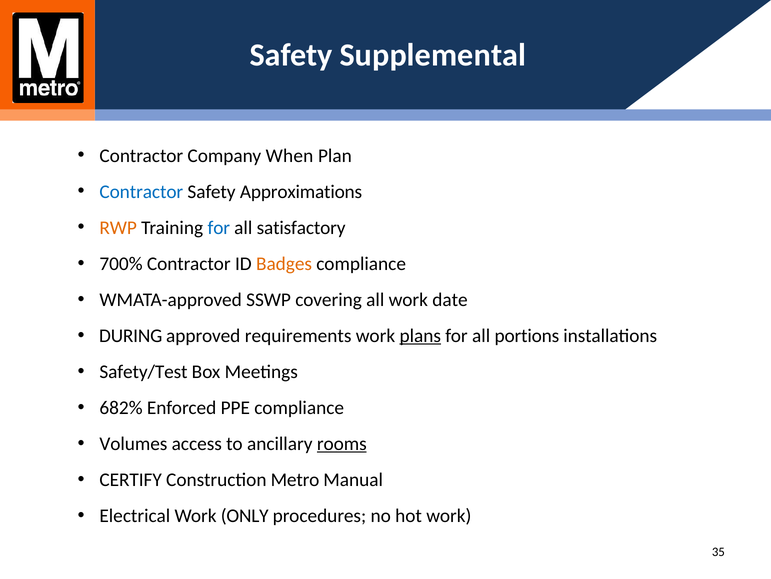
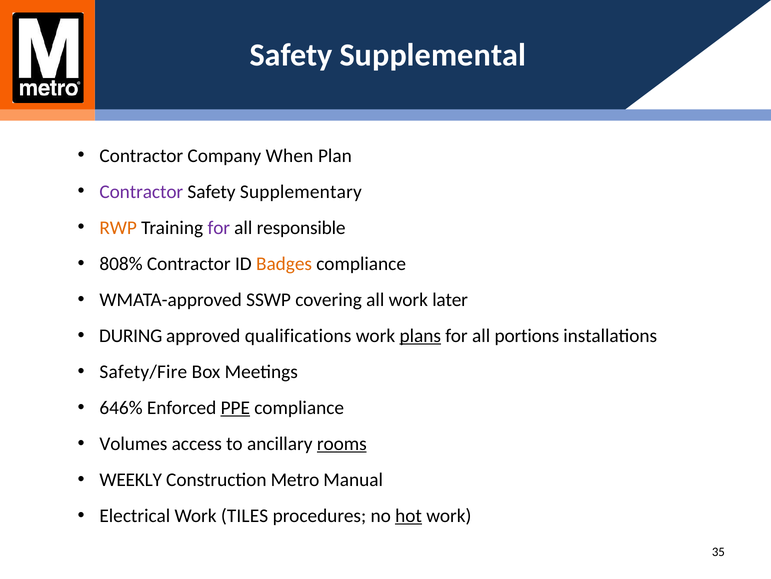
Contractor colour: blue -> purple (141, 191)
Approximations: Approximations -> Supplementary (301, 191)
for colour: blue -> purple (219, 227)
satisfactory: satisfactory -> responsible (301, 227)
700%: 700% -> 808% (121, 263)
date: date -> later (450, 299)
requirements: requirements -> qualifications (298, 335)
Safety/Test: Safety/Test -> Safety/Fire (143, 371)
682%: 682% -> 646% (121, 407)
PPE underline: none -> present (235, 407)
CERTIFY: CERTIFY -> WEEKLY (131, 479)
ONLY: ONLY -> TILES (245, 515)
hot underline: none -> present (409, 515)
